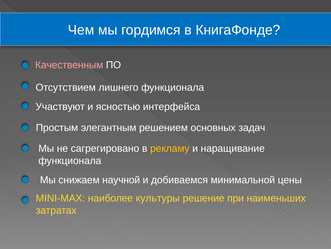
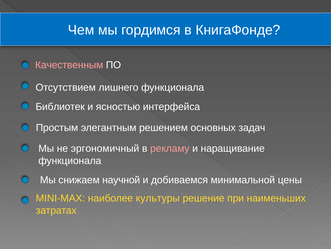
Участвуют: Участвуют -> Библиотек (60, 106)
сагрегировано: сагрегировано -> эргономичный (105, 148)
рекламу colour: yellow -> pink (170, 148)
